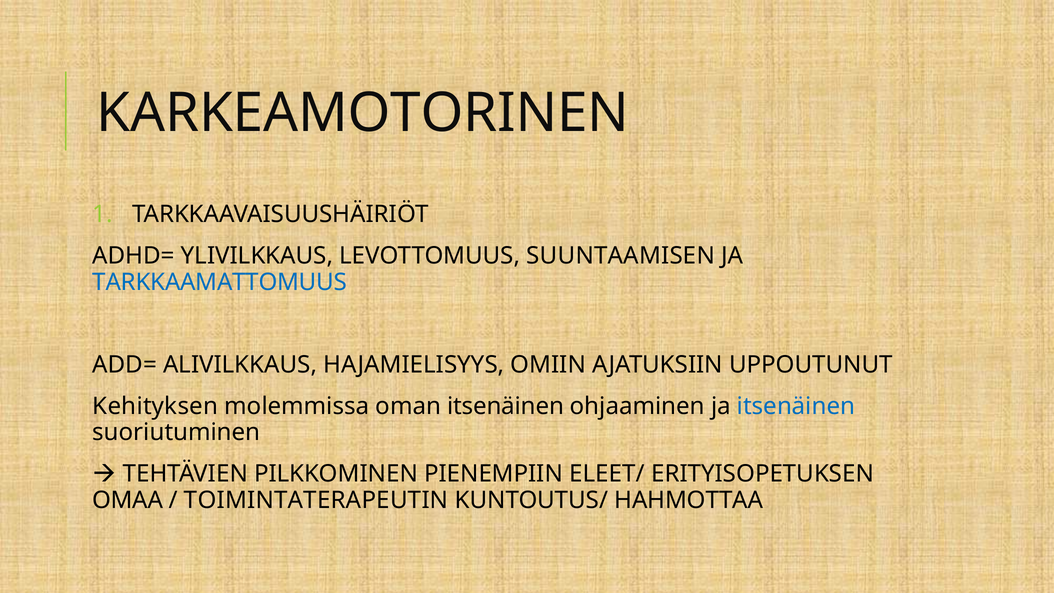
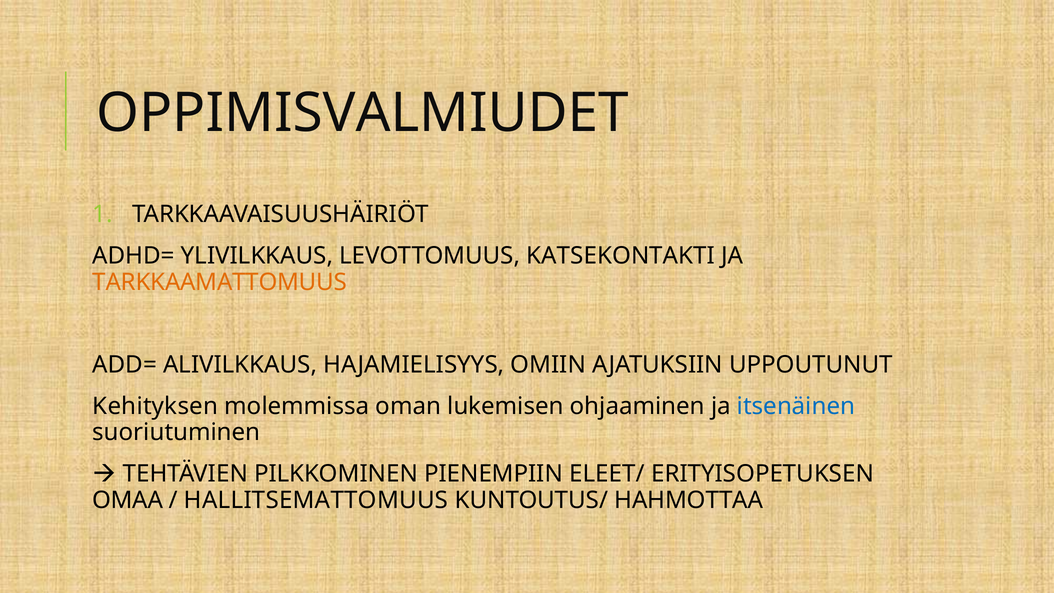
KARKEAMOTORINEN: KARKEAMOTORINEN -> OPPIMISVALMIUDET (363, 113)
SUUNTAAMISEN: SUUNTAAMISEN -> KATSEKONTAKTI (621, 256)
TARKKAAMATTOMUUS colour: blue -> orange (220, 282)
oman itsenäinen: itsenäinen -> lukemisen (506, 406)
TOIMINTATERAPEUTIN: TOIMINTATERAPEUTIN -> HALLITSEMATTOMUUS (316, 500)
